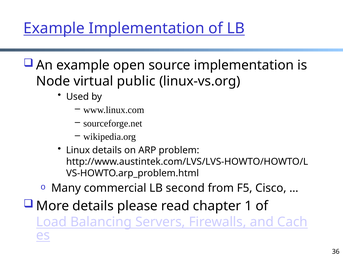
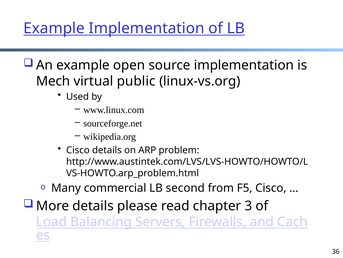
Node: Node -> Mech (53, 81)
Linux: Linux -> Cisco (78, 150)
1: 1 -> 3 (248, 205)
